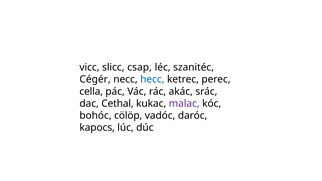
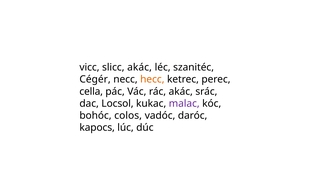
slicc csap: csap -> akác (140, 67)
hecc colour: blue -> orange (152, 79)
Cethal: Cethal -> Locsol (117, 104)
cölöp: cölöp -> colos (128, 116)
